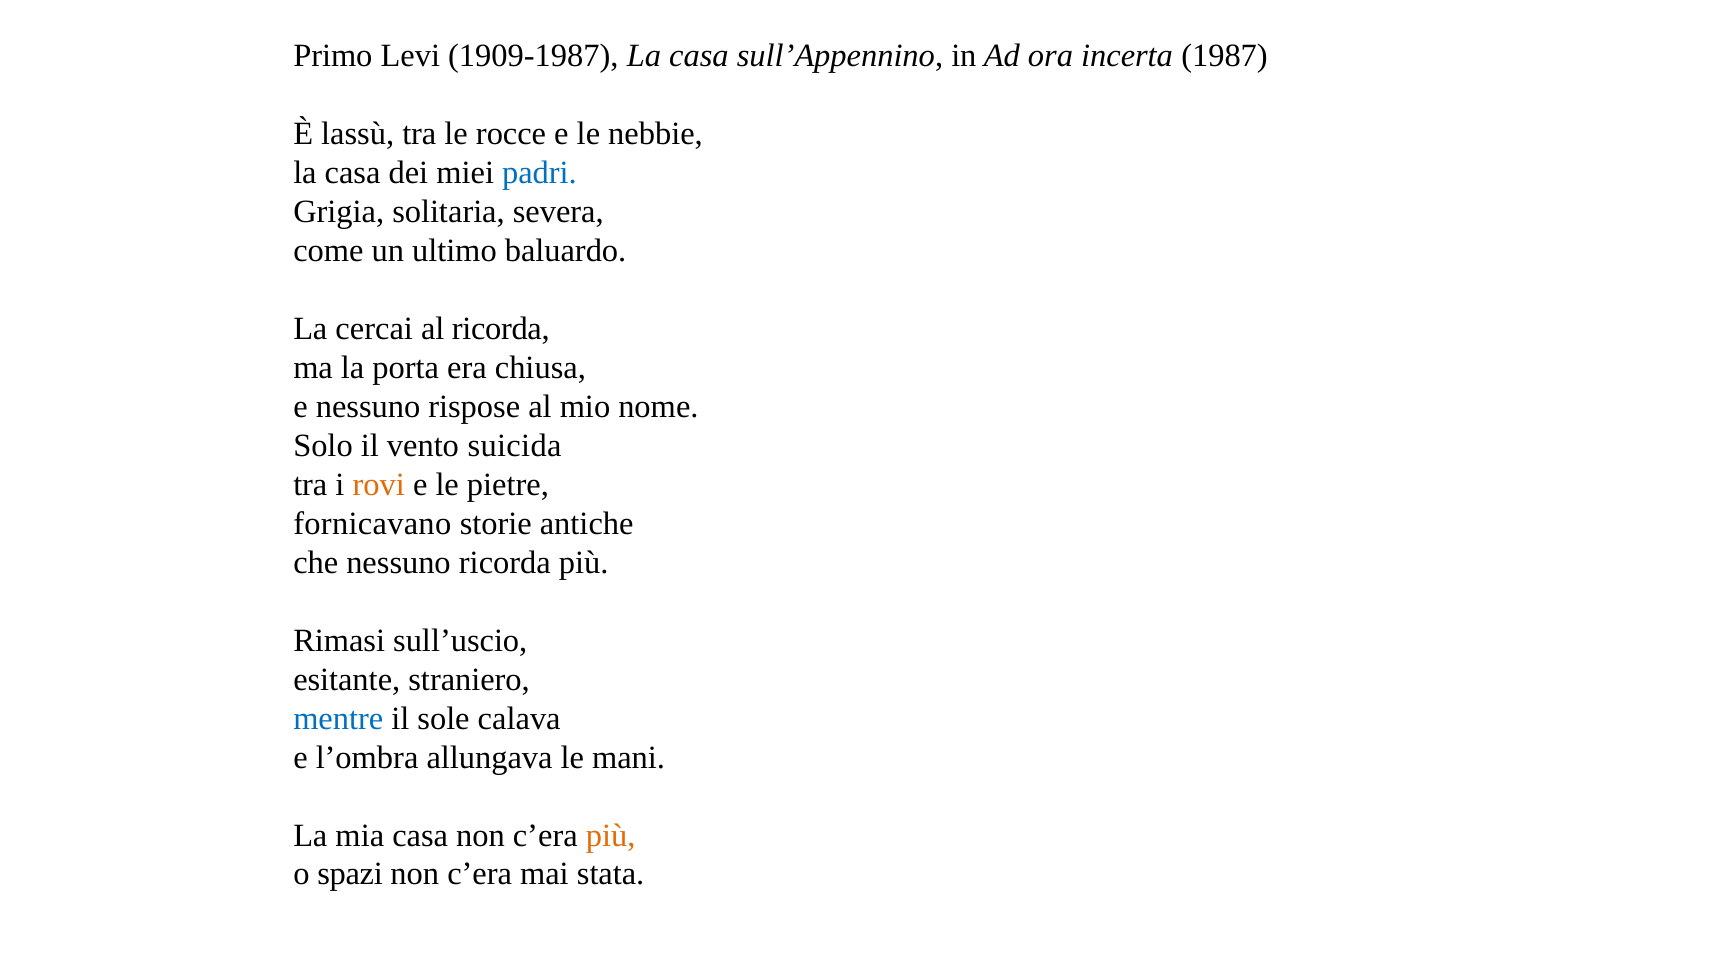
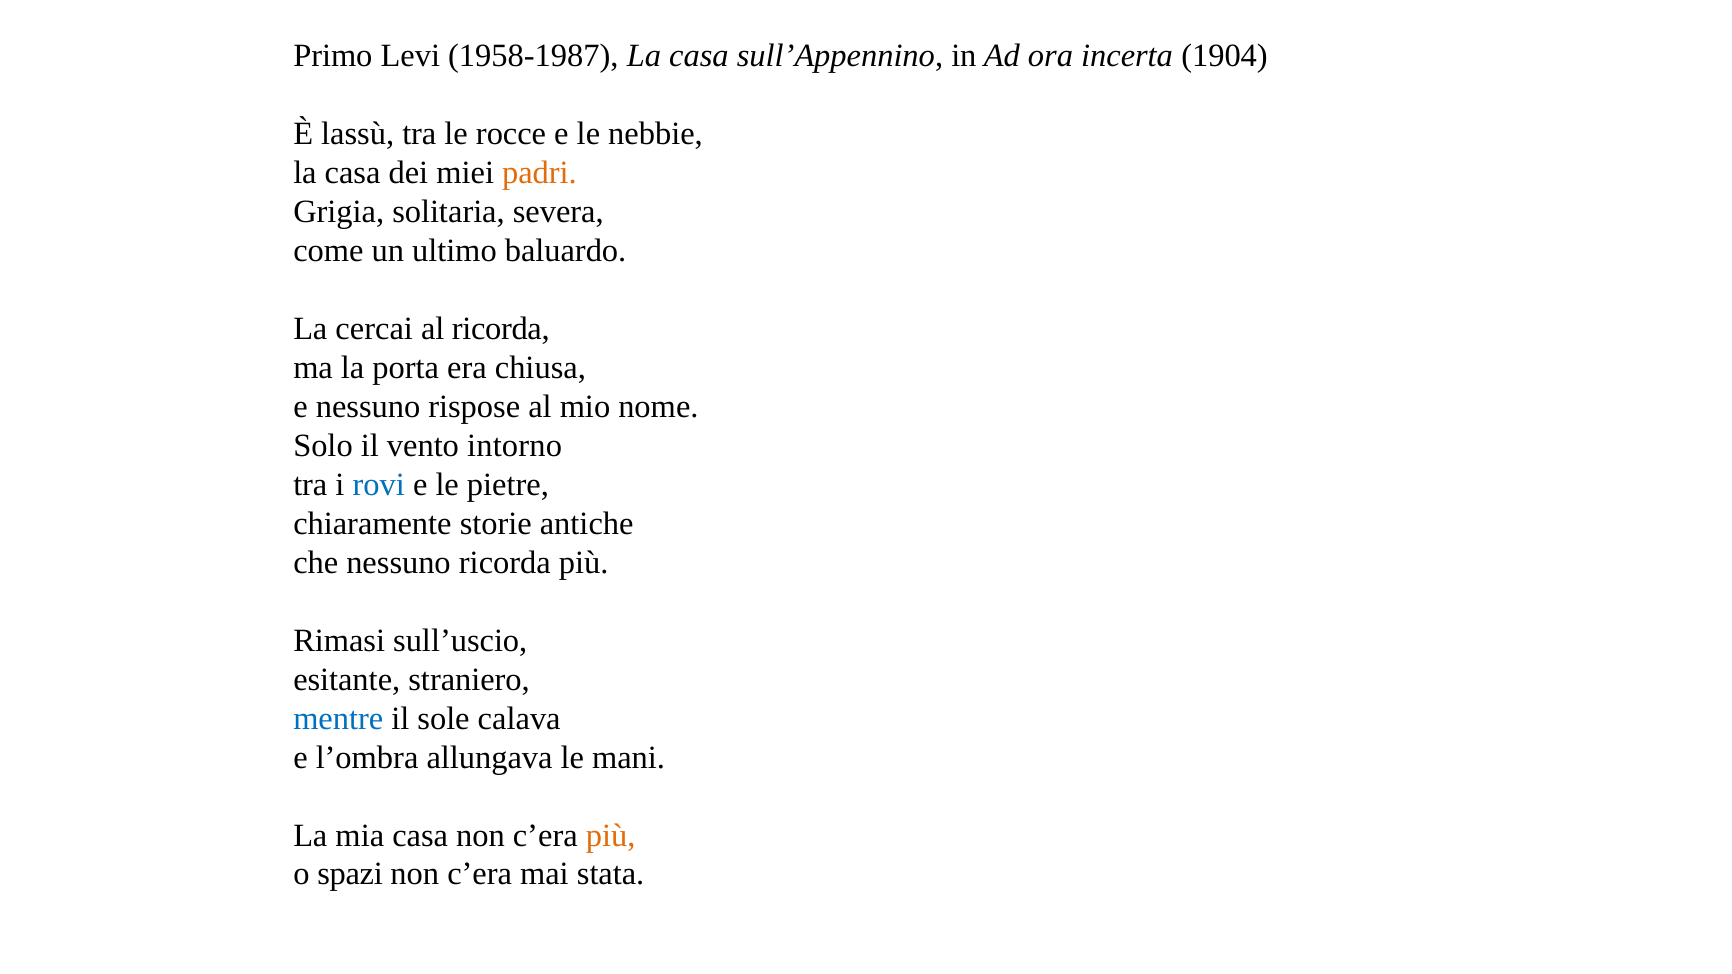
1909-1987: 1909-1987 -> 1958-1987 (533, 56)
1987: 1987 -> 1904 (1225, 56)
padri colour: blue -> orange (539, 173)
suicida: suicida -> intorno (515, 446)
rovi colour: orange -> blue (379, 485)
fornicavano: fornicavano -> chiaramente (372, 524)
